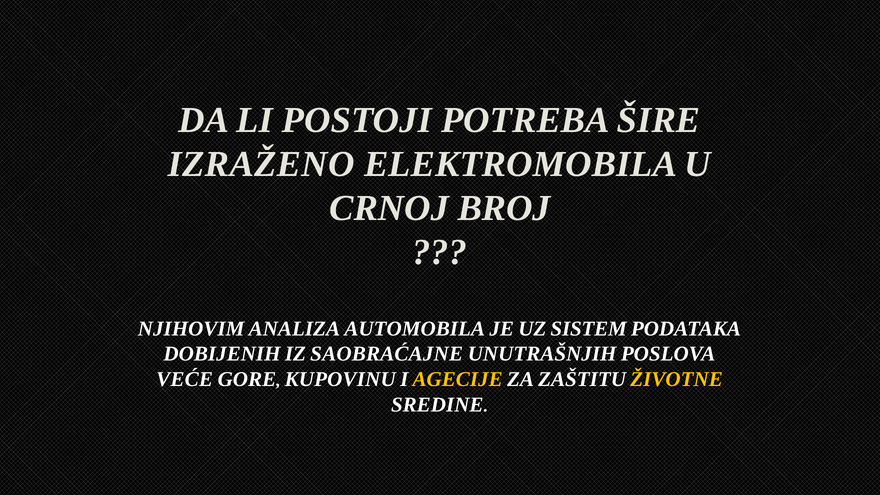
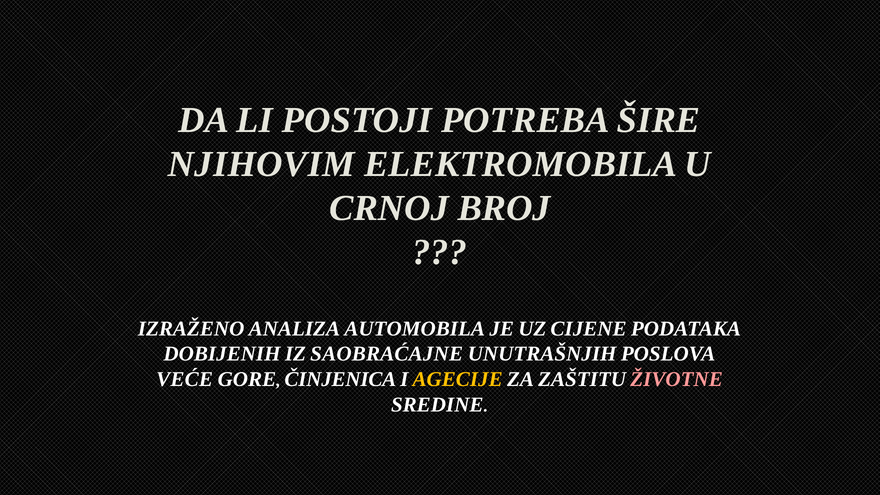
IZRAŽENO: IZRAŽENO -> NJIHOVIM (261, 164)
NJIHOVIM: NJIHOVIM -> IZRAŽENO (191, 329)
SISTEM: SISTEM -> CIJENE (589, 329)
KUPOVINU: KUPOVINU -> ČINJENICA (340, 379)
ŽIVOTNE colour: yellow -> pink (677, 379)
